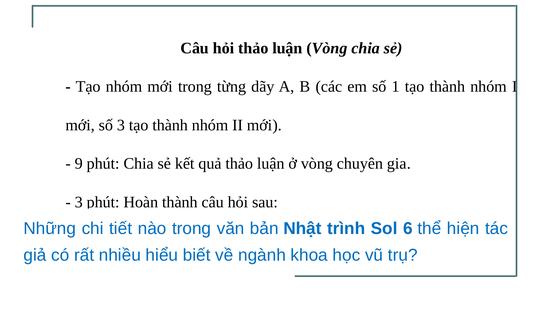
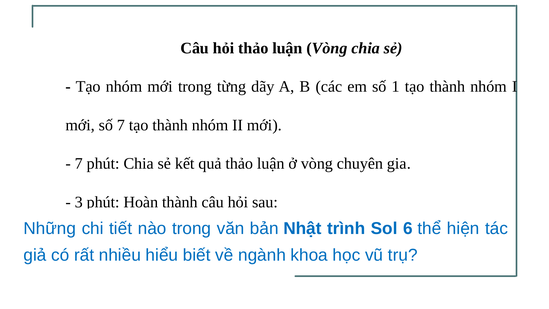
số 3: 3 -> 7 (121, 125)
9: 9 -> 7 (79, 164)
